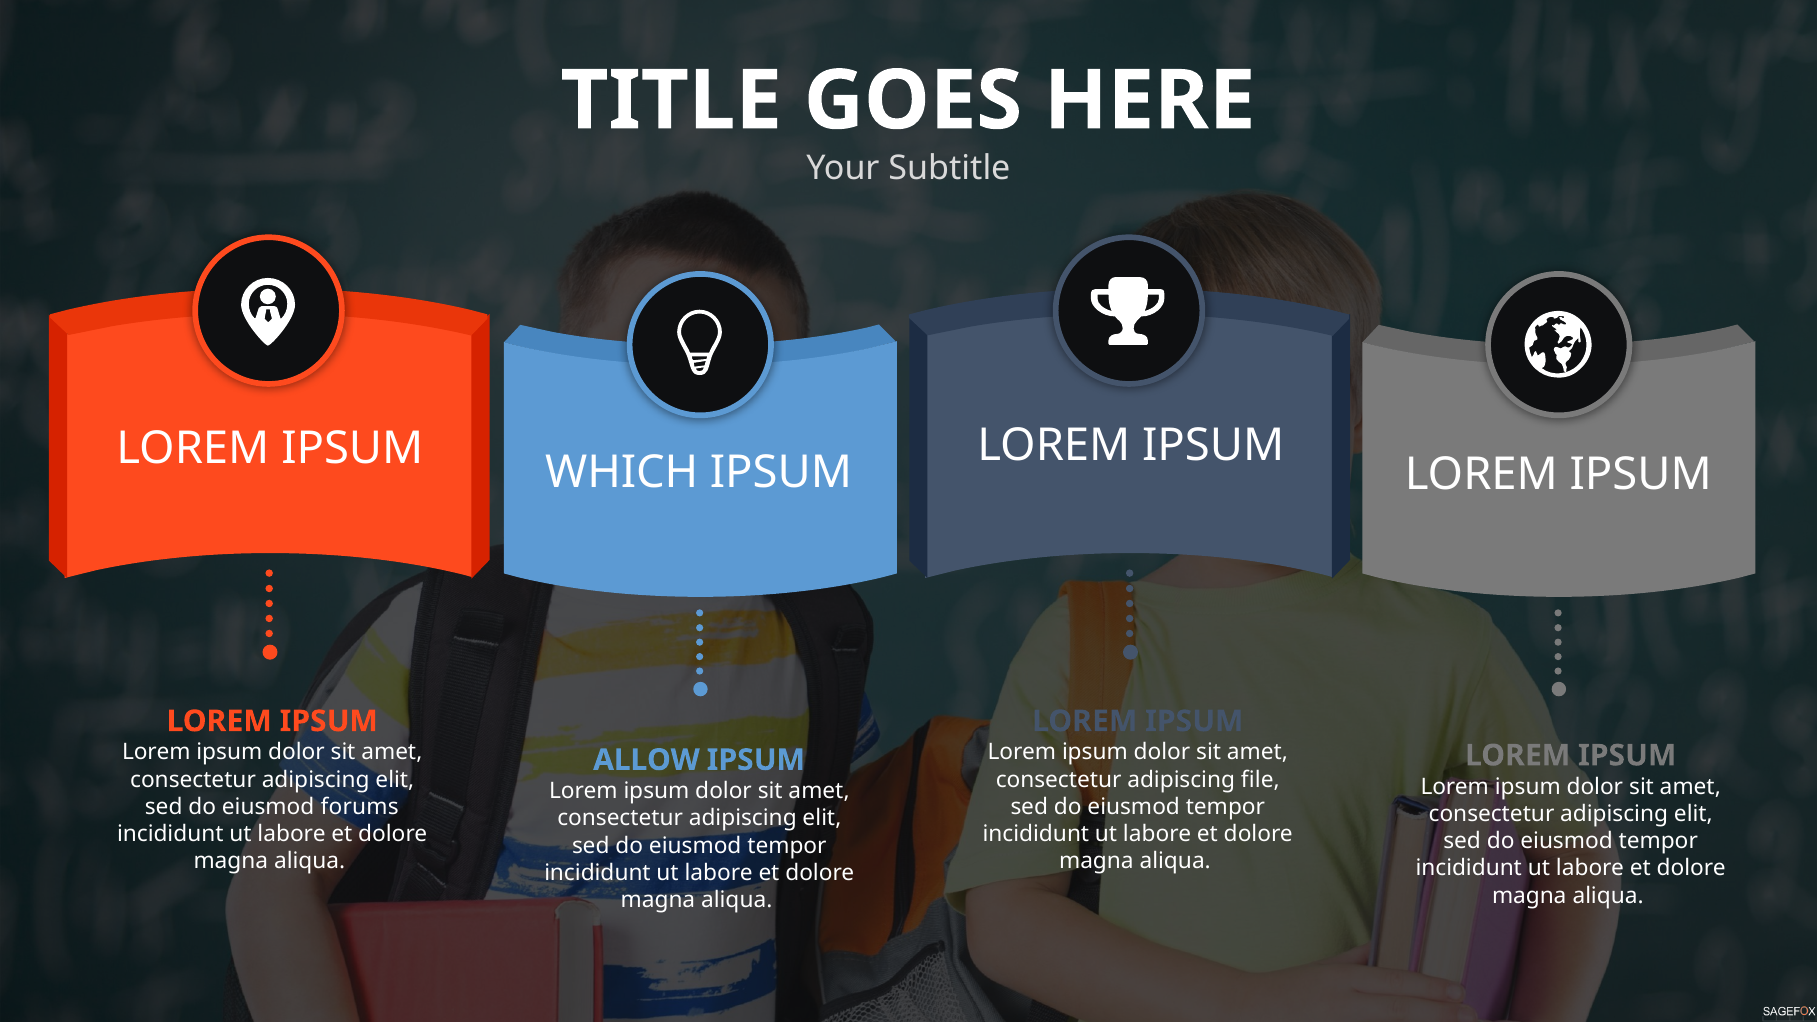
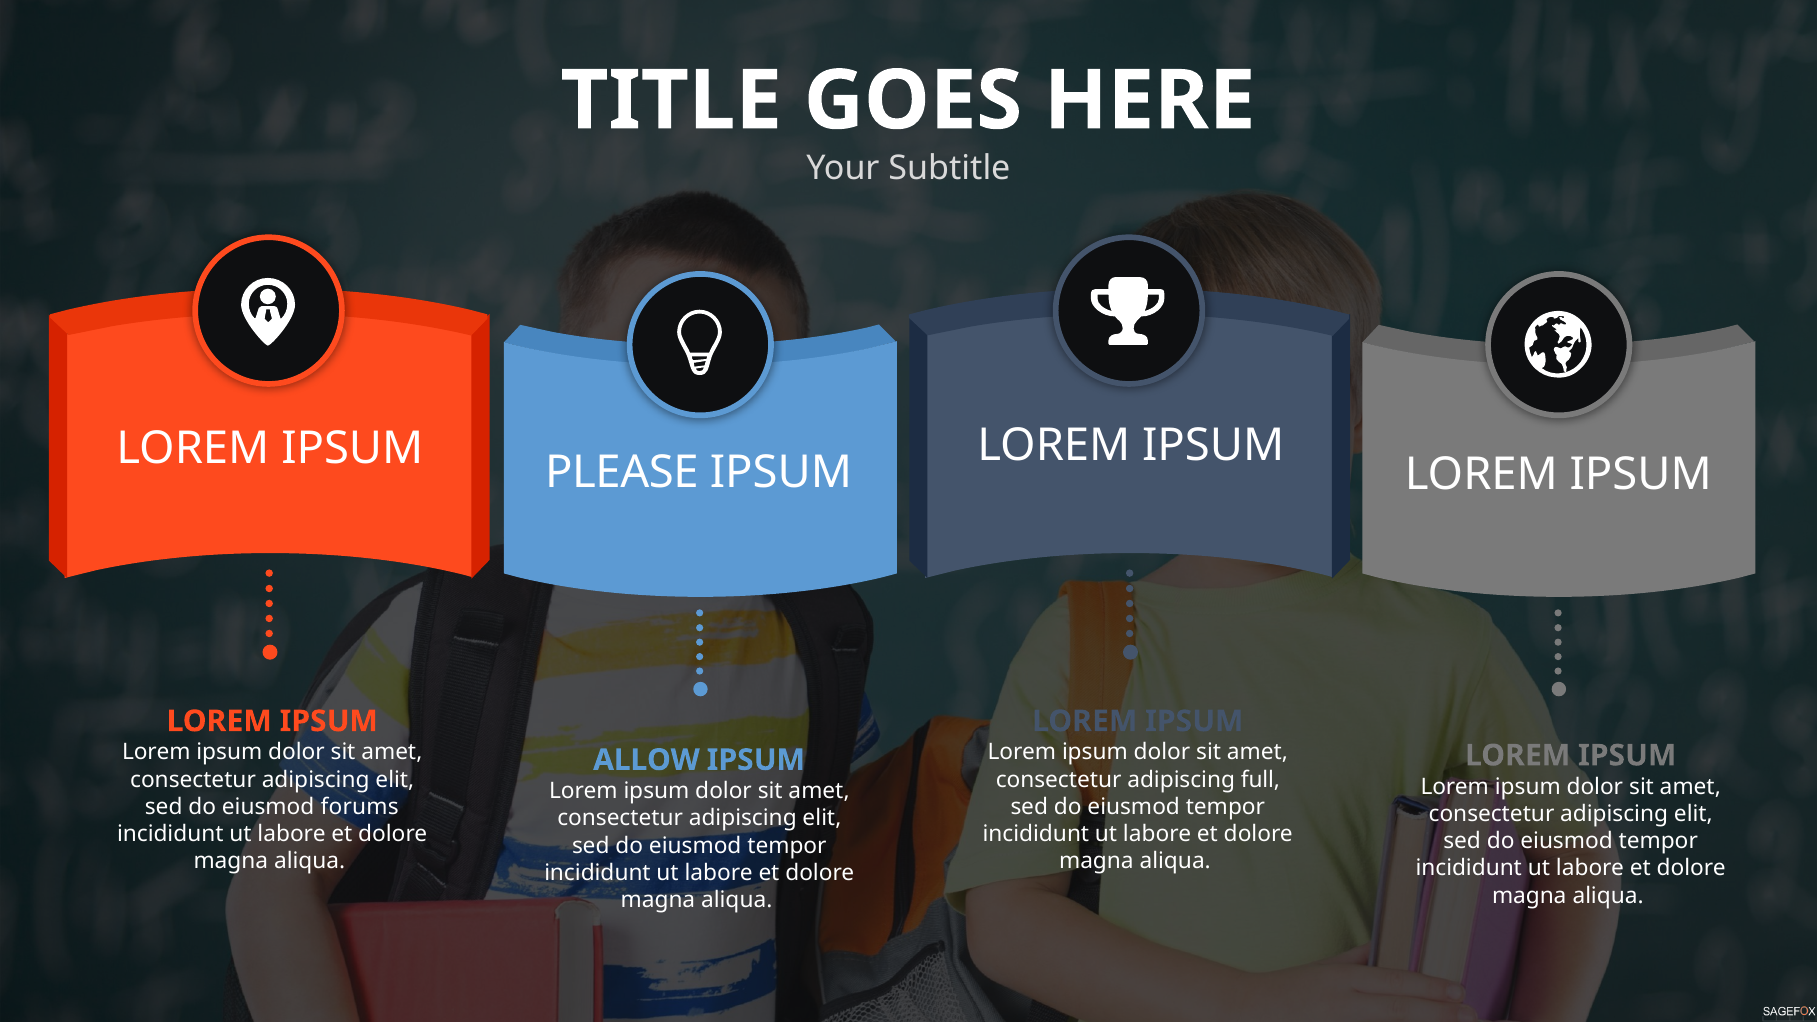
WHICH: WHICH -> PLEASE (622, 472)
file: file -> full (1260, 780)
